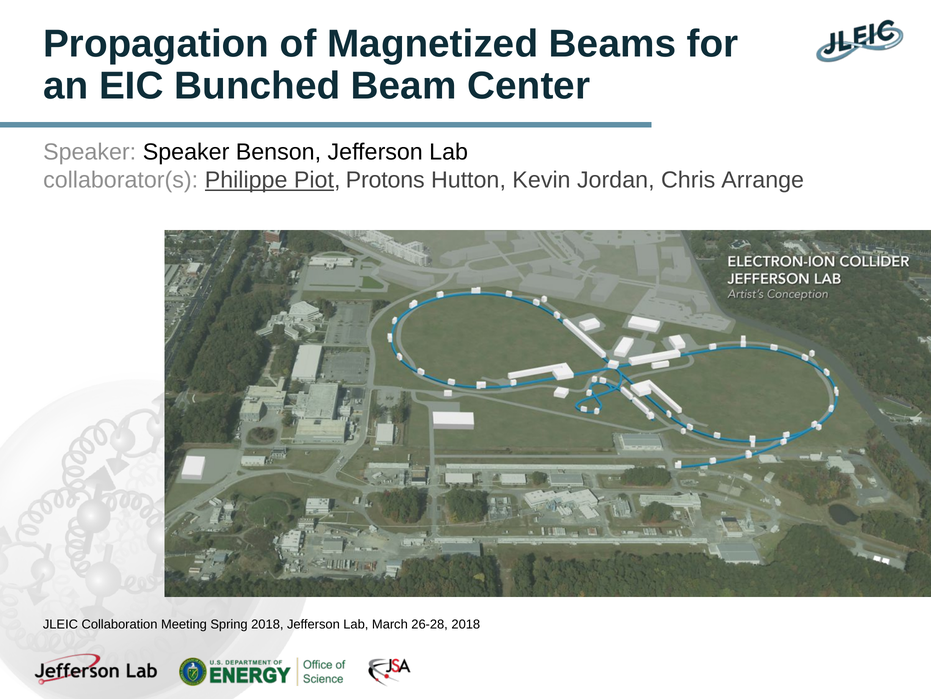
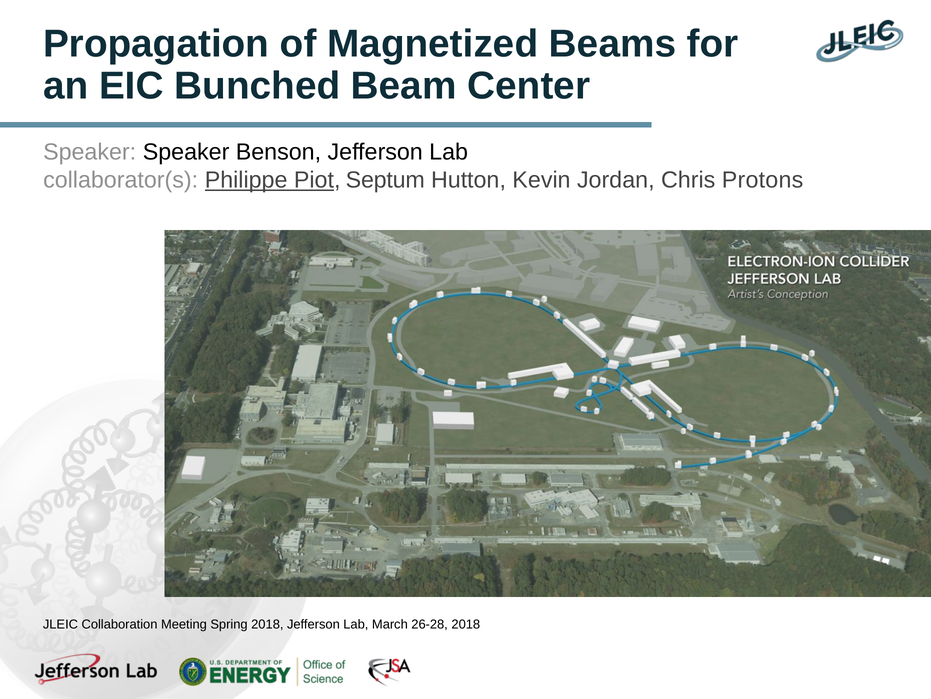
Protons: Protons -> Septum (385, 180)
Arrange: Arrange -> Protons (763, 180)
